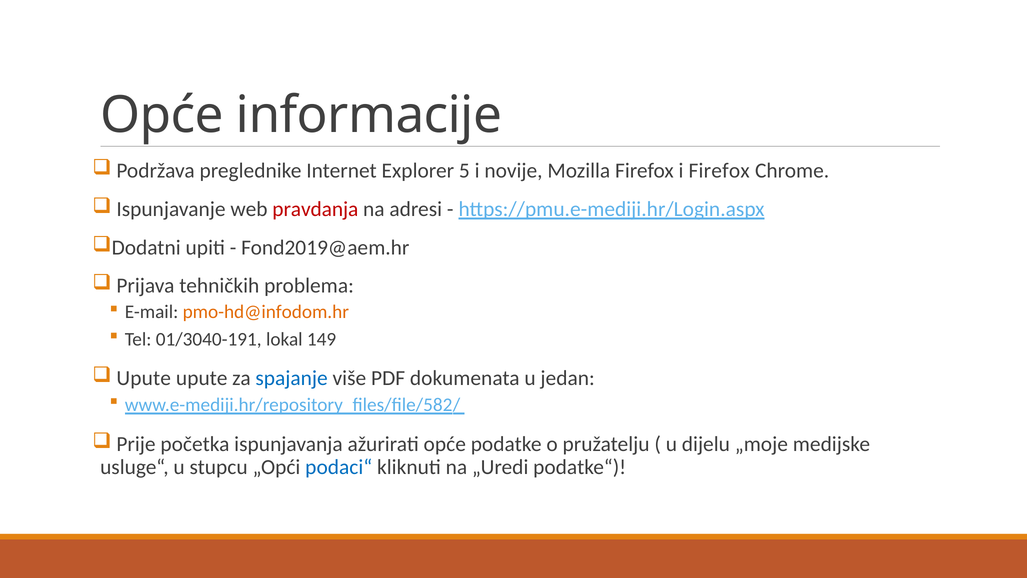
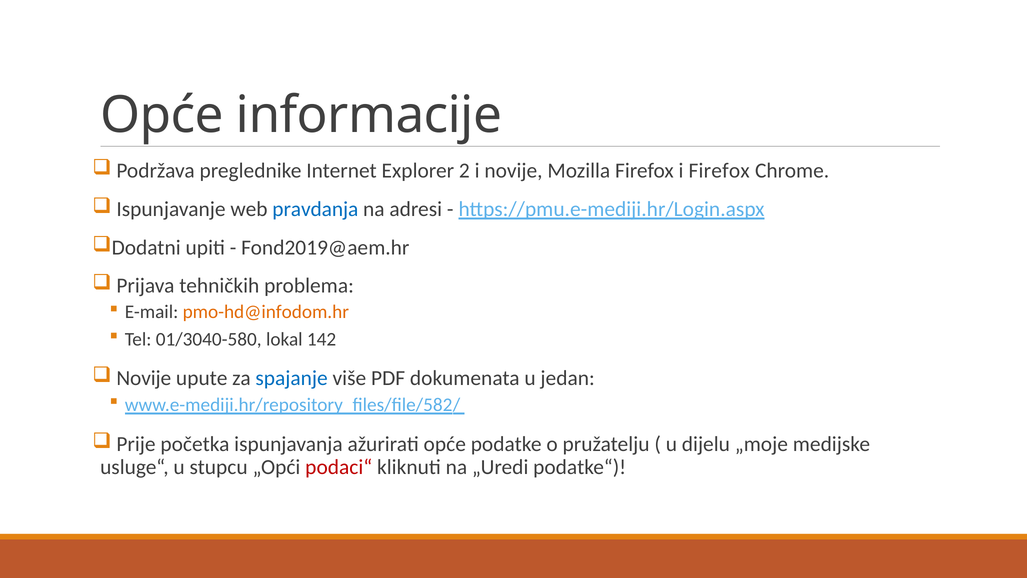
5: 5 -> 2 (464, 171)
pravdanja colour: red -> blue (315, 209)
01/3040-191: 01/3040-191 -> 01/3040-580 (209, 339)
149: 149 -> 142 (322, 339)
Upute: Upute -> Novije (144, 378)
podaci“ colour: blue -> red (339, 467)
